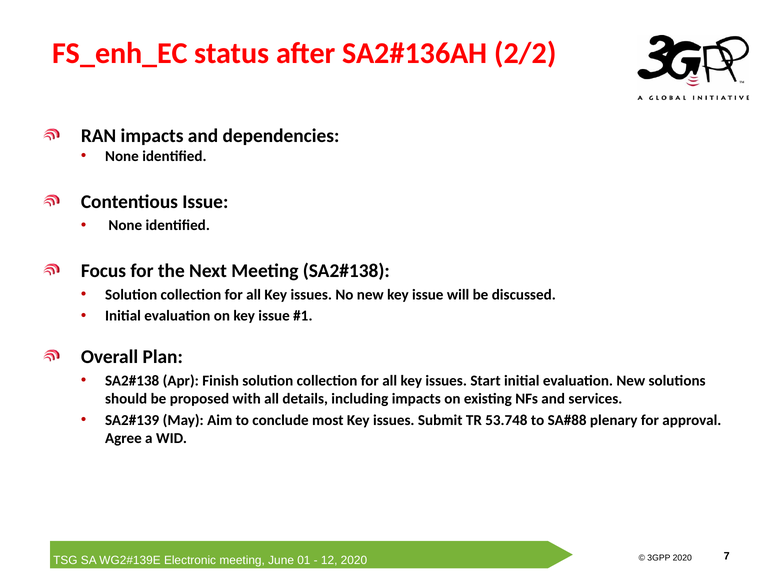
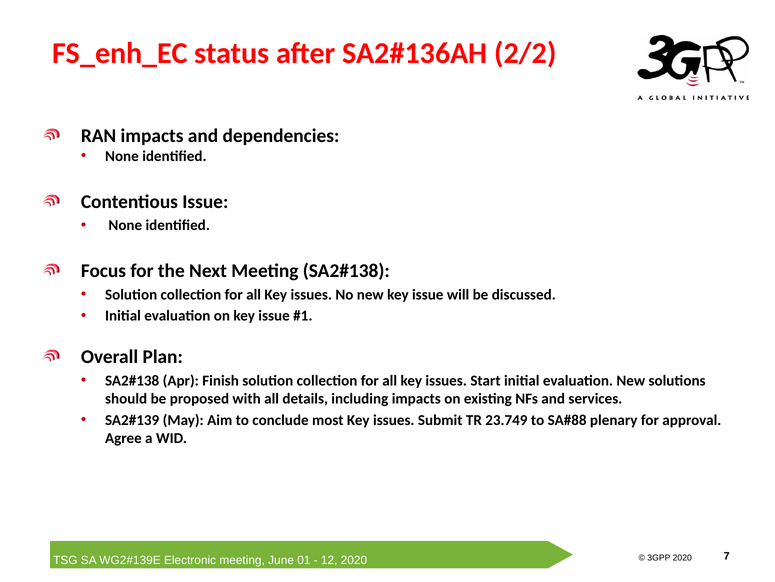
53.748: 53.748 -> 23.749 (506, 420)
